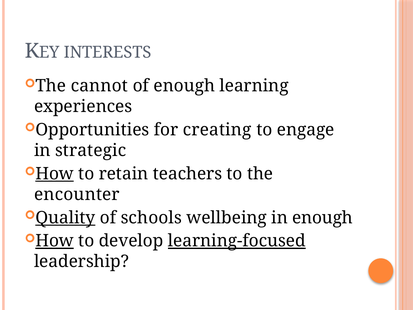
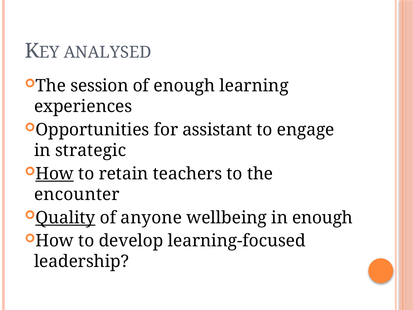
INTERESTS: INTERESTS -> ANALYSED (108, 52)
cannot: cannot -> session (99, 86)
creating: creating -> assistant (217, 130)
schools: schools -> anyone (151, 217)
How underline: present -> none (55, 241)
learning-focused underline: present -> none (237, 241)
